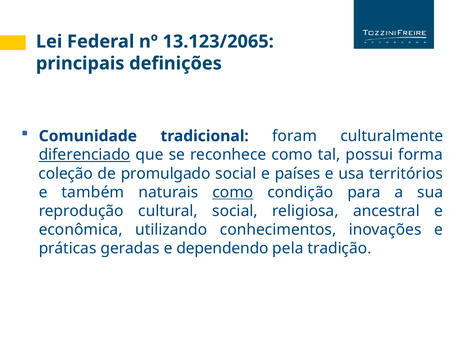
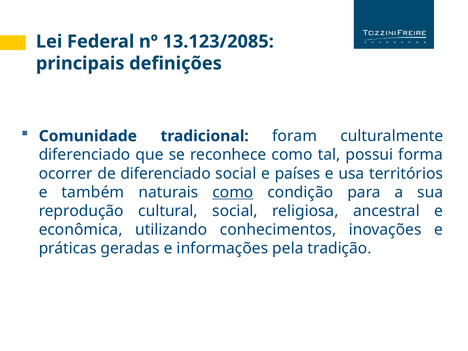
13.123/2065: 13.123/2065 -> 13.123/2085 (218, 42)
diferenciado underline: present -> none (85, 155)
coleção: coleção -> ocorrer (66, 174)
de promulgado: promulgado -> diferenciado (166, 174)
dependendo: dependendo -> informações (222, 248)
